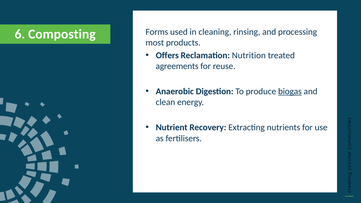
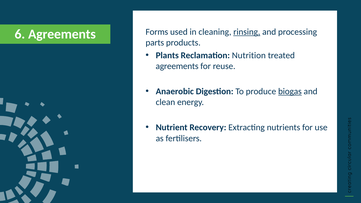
rinsing underline: none -> present (247, 32)
6 Composting: Composting -> Agreements (62, 34)
most: most -> parts (155, 43)
Offers: Offers -> Plants (167, 55)
